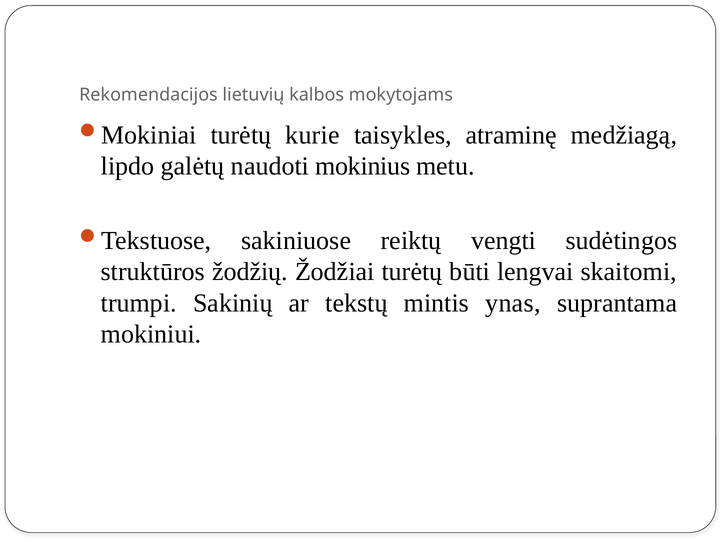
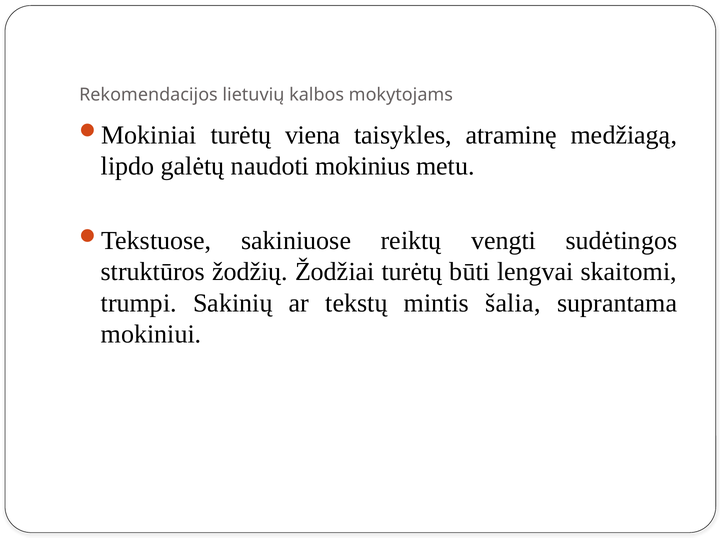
kurie: kurie -> viena (313, 135)
ynas: ynas -> šalia (513, 303)
